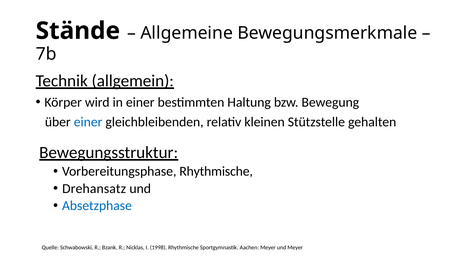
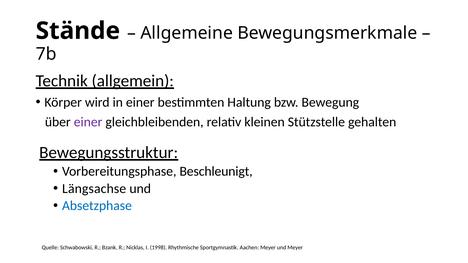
einer colour: blue -> purple (88, 122)
Vorbereitungsphase Rhythmische: Rhythmische -> Beschleunigt (216, 172)
Drehansatz: Drehansatz -> Längsachse (94, 189)
